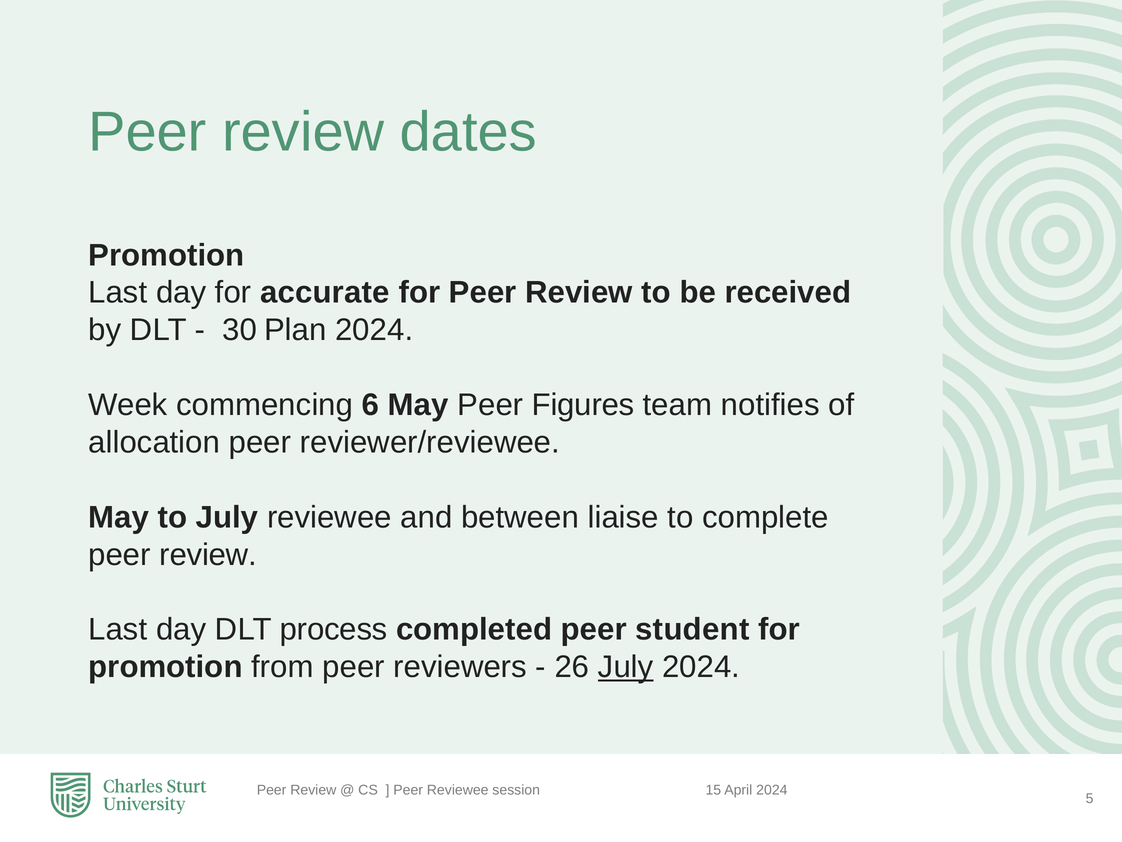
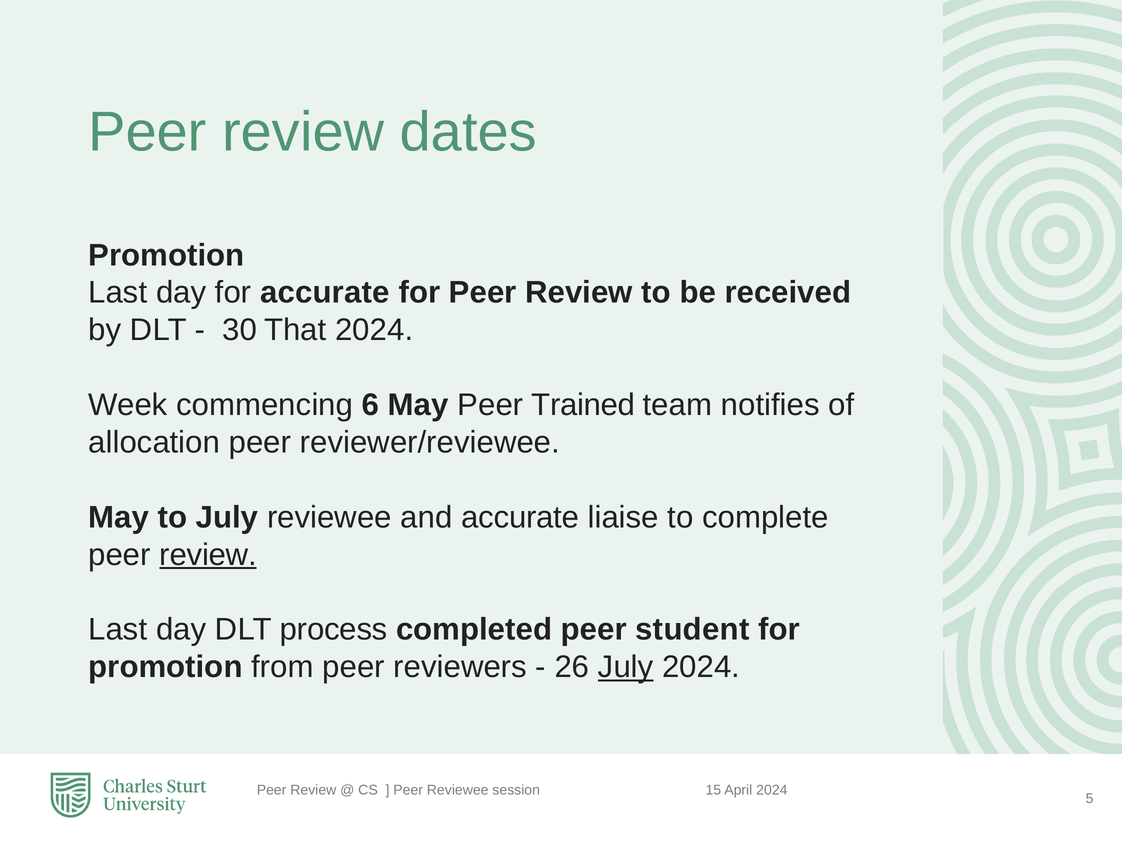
Plan: Plan -> That (295, 330)
Figures: Figures -> Trained (583, 405)
and between: between -> accurate (520, 517)
review underline: none -> present (208, 554)
